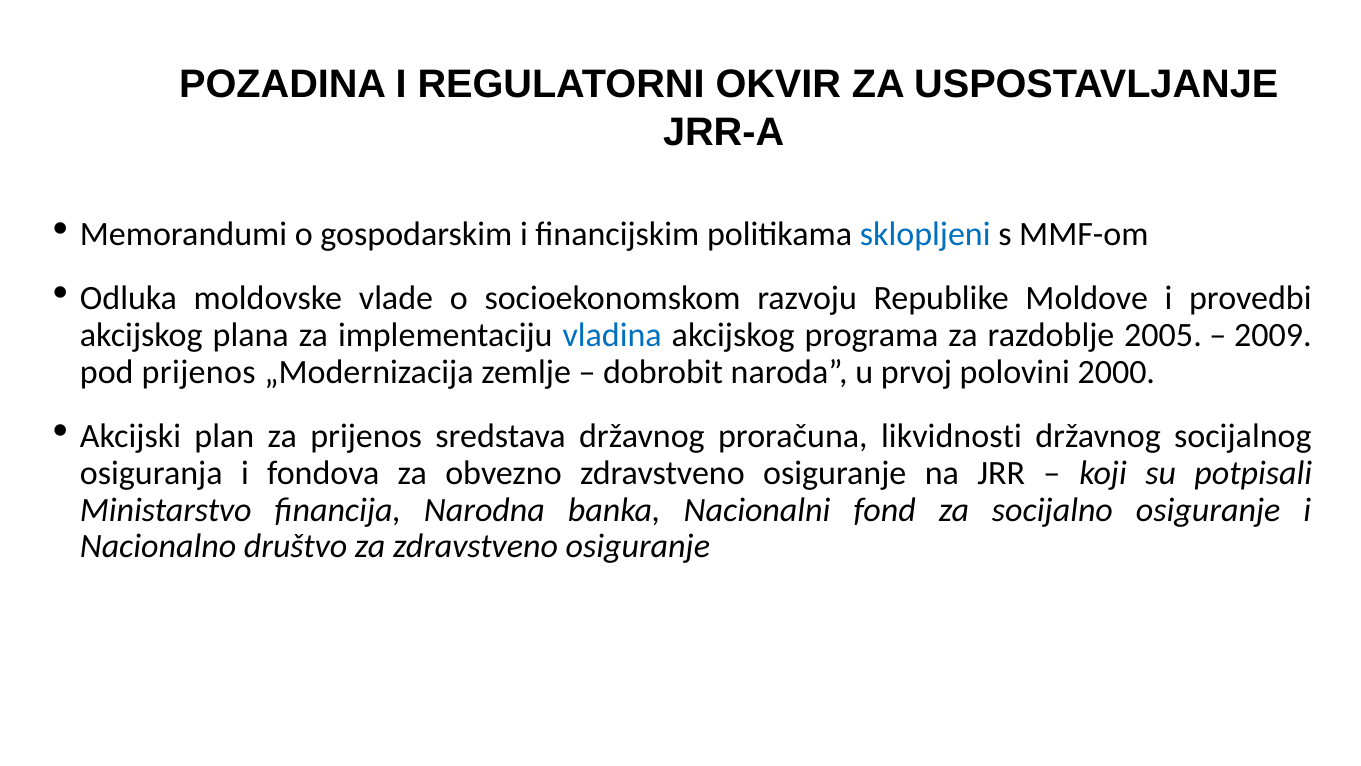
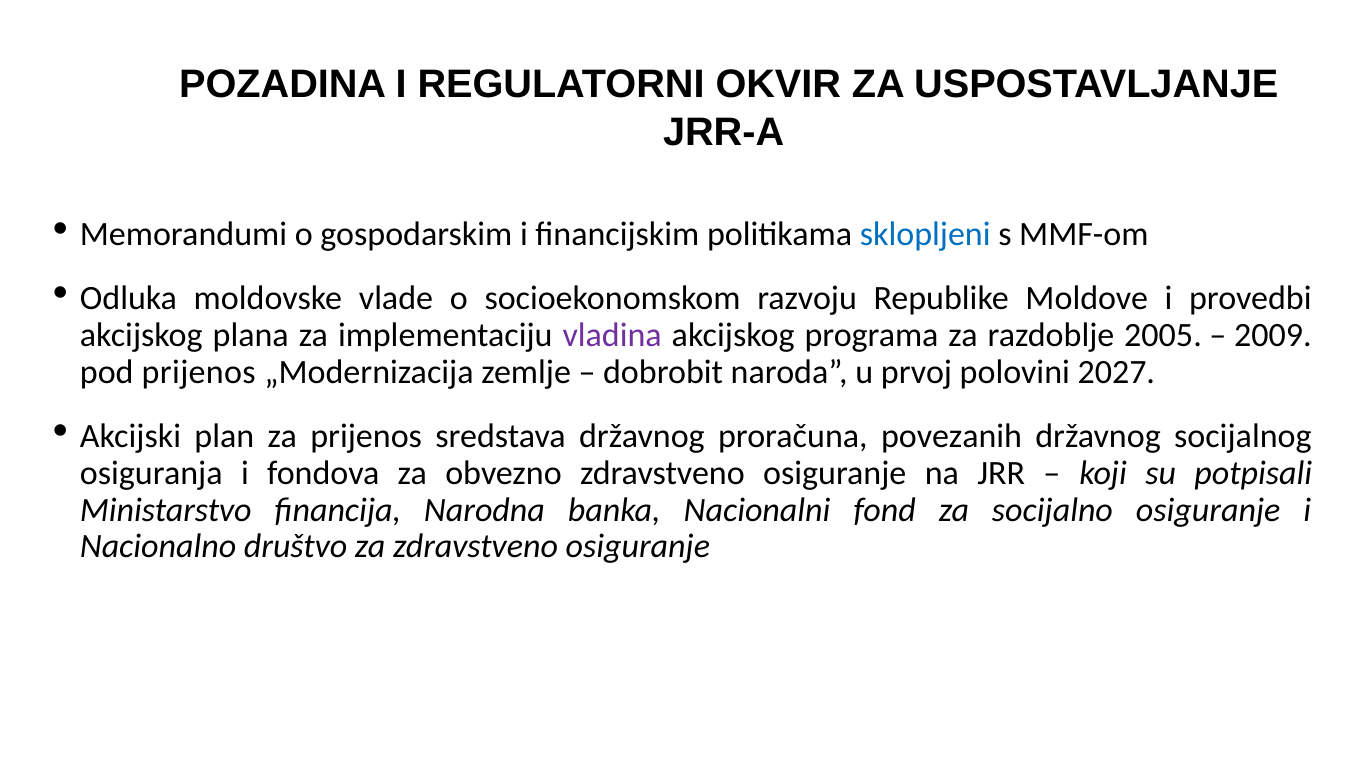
vladina colour: blue -> purple (612, 335)
2000: 2000 -> 2027 (1116, 372)
likvidnosti: likvidnosti -> povezanih (952, 436)
